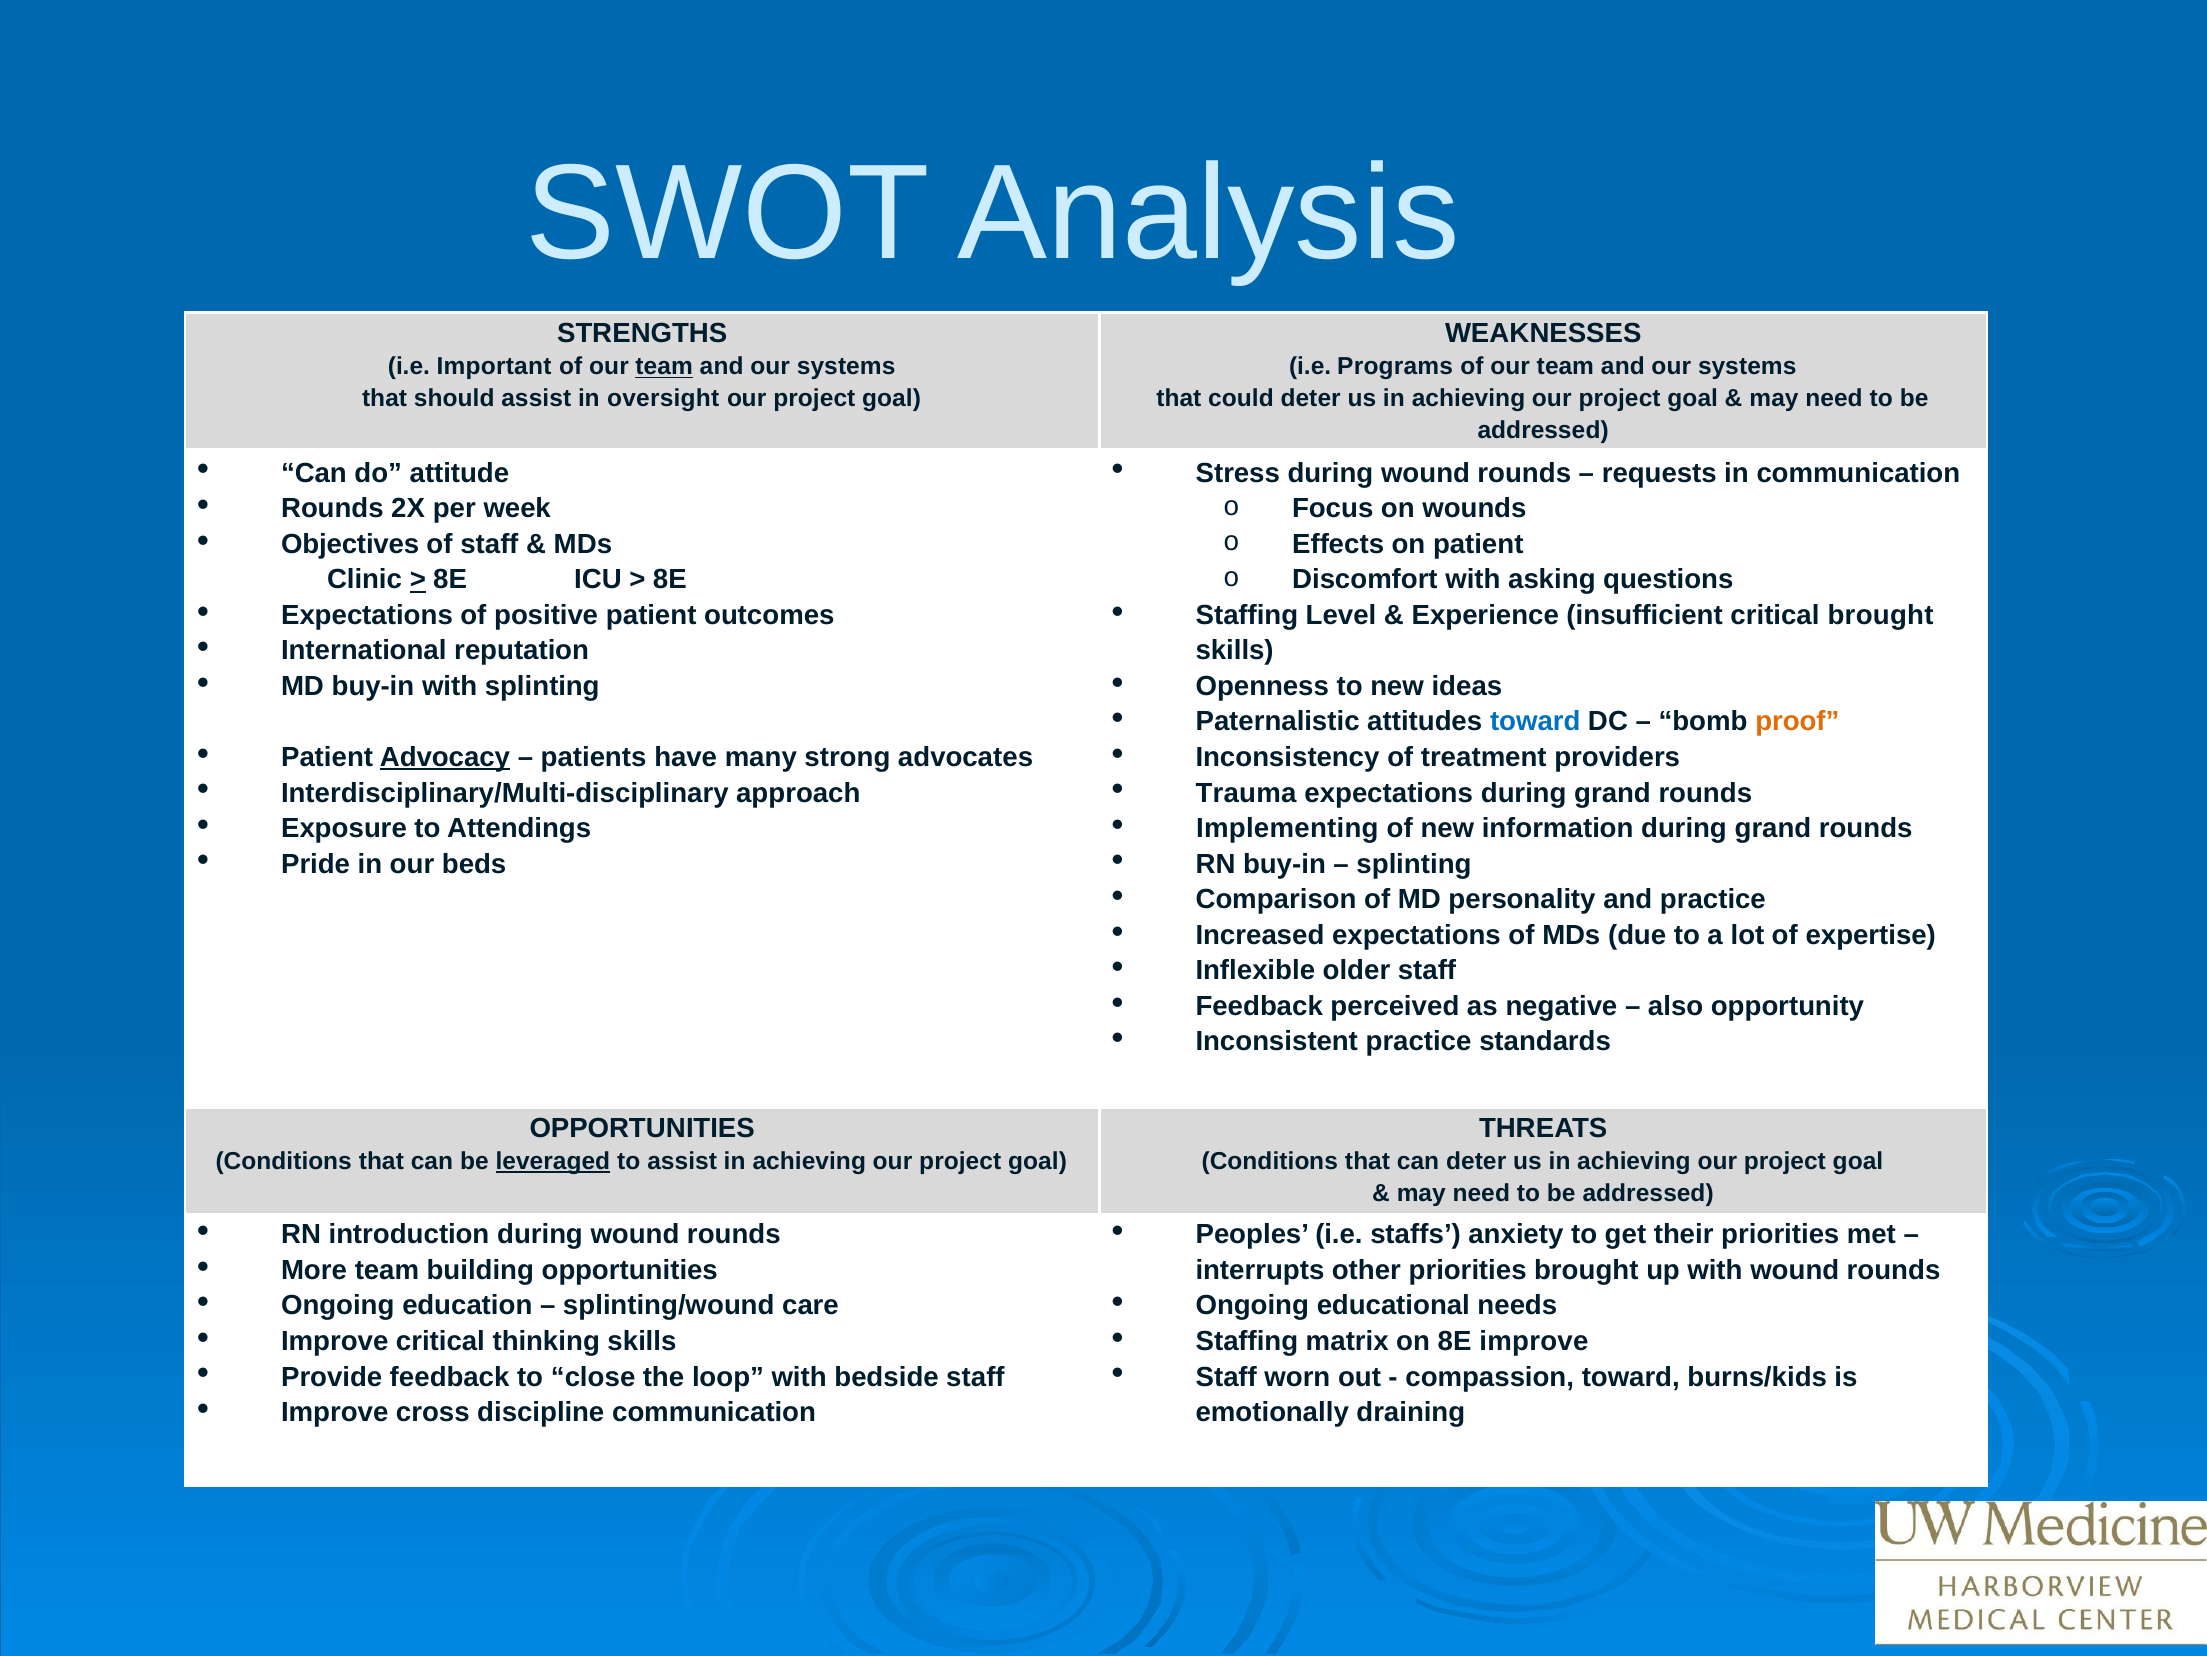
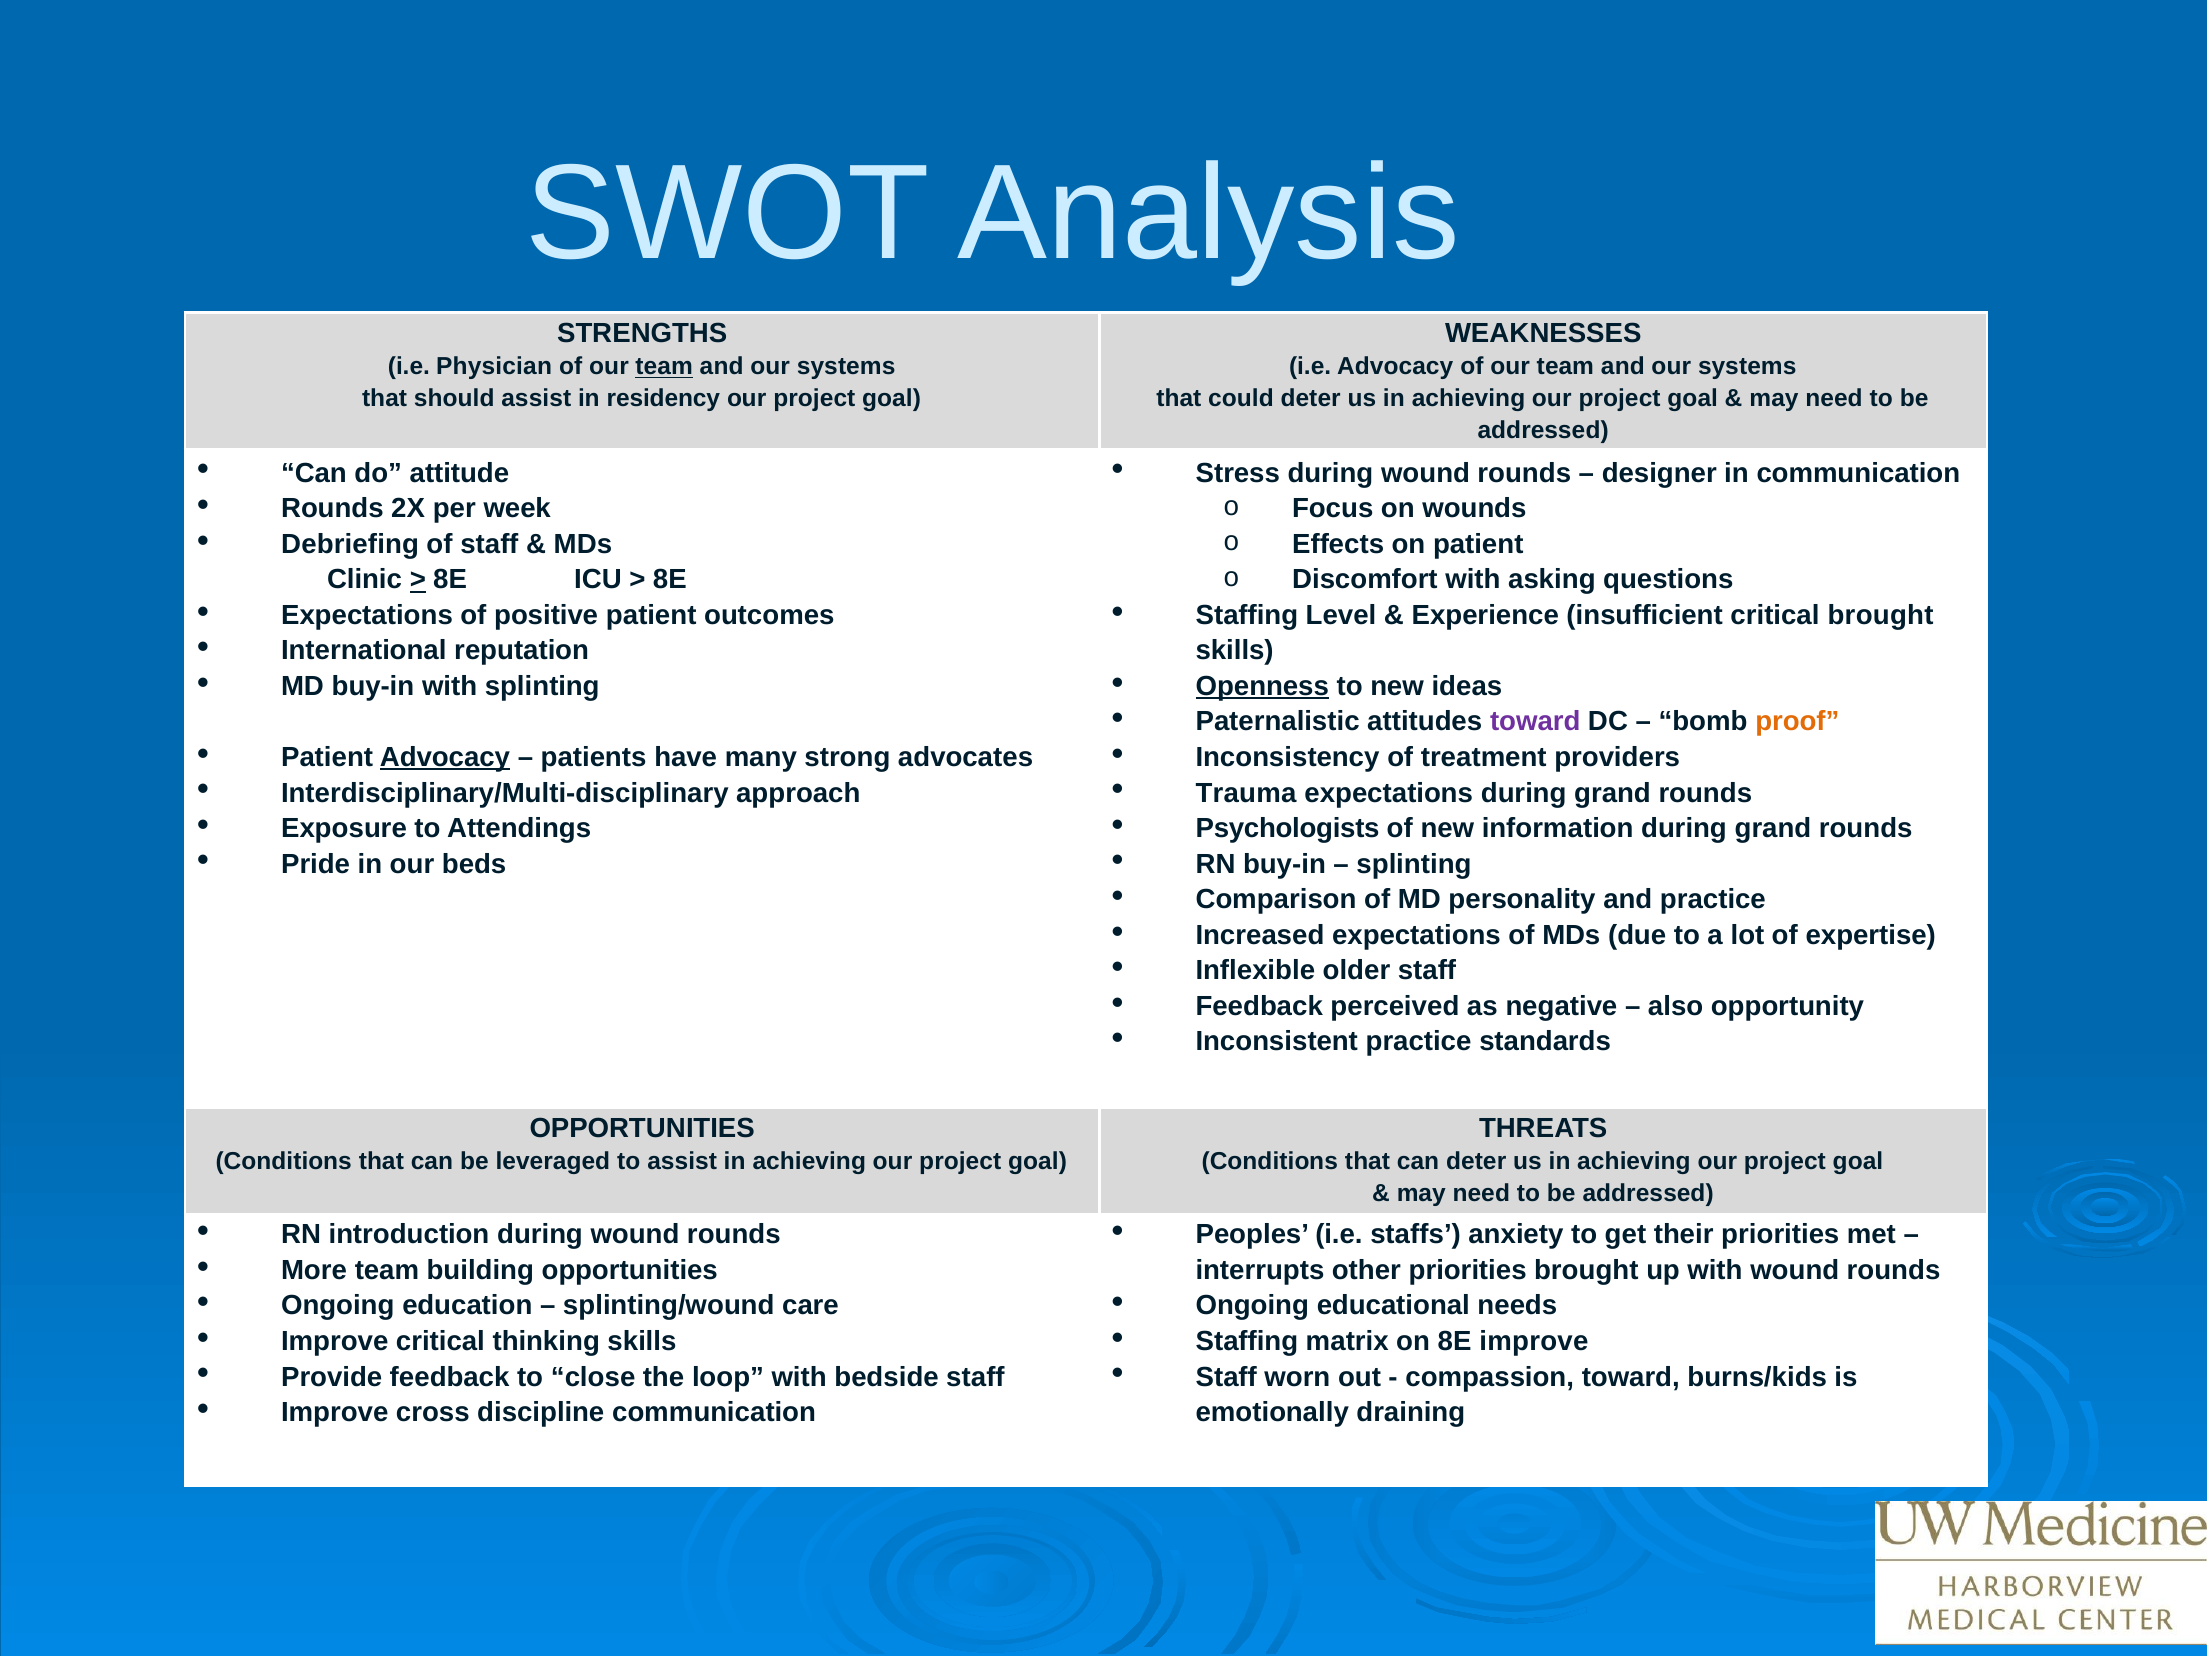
Important: Important -> Physician (494, 367)
i.e Programs: Programs -> Advocacy (1395, 367)
oversight: oversight -> residency (663, 398)
requests: requests -> designer (1659, 473)
Objectives: Objectives -> Debriefing (350, 544)
Openness underline: none -> present (1262, 686)
toward colour: blue -> purple (1535, 721)
Implementing: Implementing -> Psychologists (1288, 828)
leveraged underline: present -> none (553, 1161)
